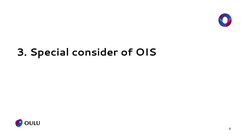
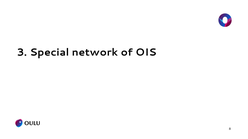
consider: consider -> network (95, 52)
